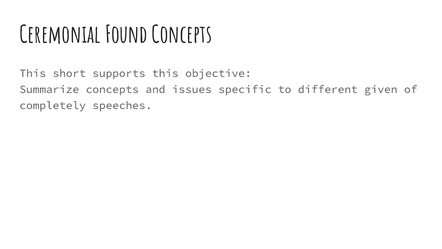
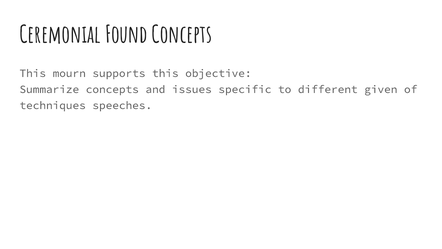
short: short -> mourn (69, 73)
completely: completely -> techniques (53, 105)
